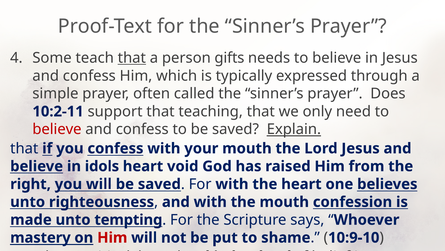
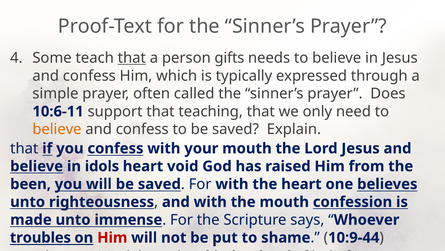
10:2-11: 10:2-11 -> 10:6-11 (58, 111)
believe colour: red -> orange (57, 129)
Explain underline: present -> none (294, 129)
right: right -> been (31, 184)
tempting: tempting -> immense (128, 219)
mastery: mastery -> troubles (40, 237)
10:9-10: 10:9-10 -> 10:9-44 (354, 237)
